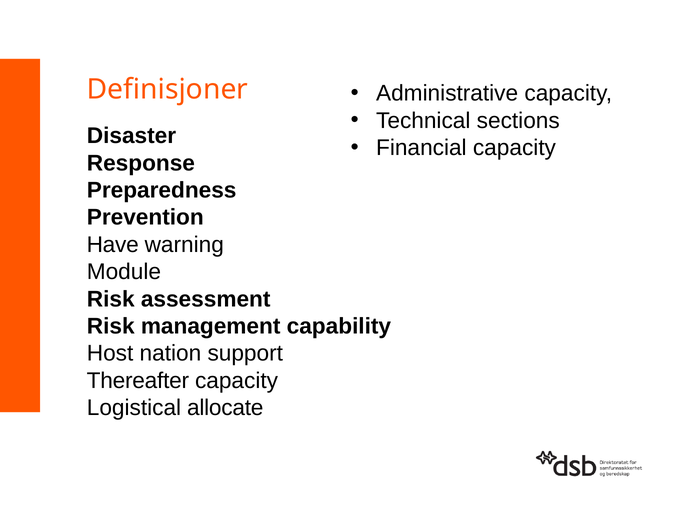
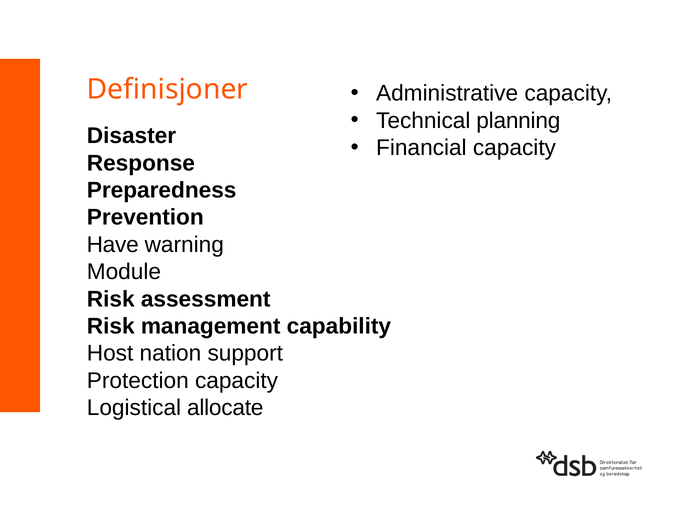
sections: sections -> planning (518, 120)
Thereafter: Thereafter -> Protection (138, 380)
